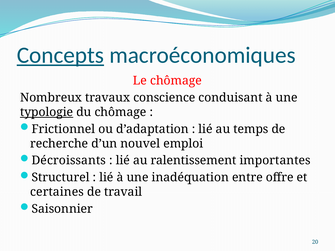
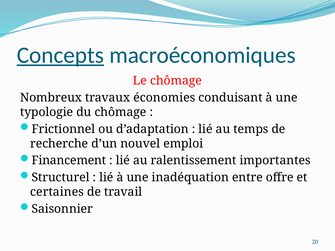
conscience: conscience -> économies (164, 98)
typologie underline: present -> none (47, 112)
Décroissants: Décroissants -> Financement (69, 161)
